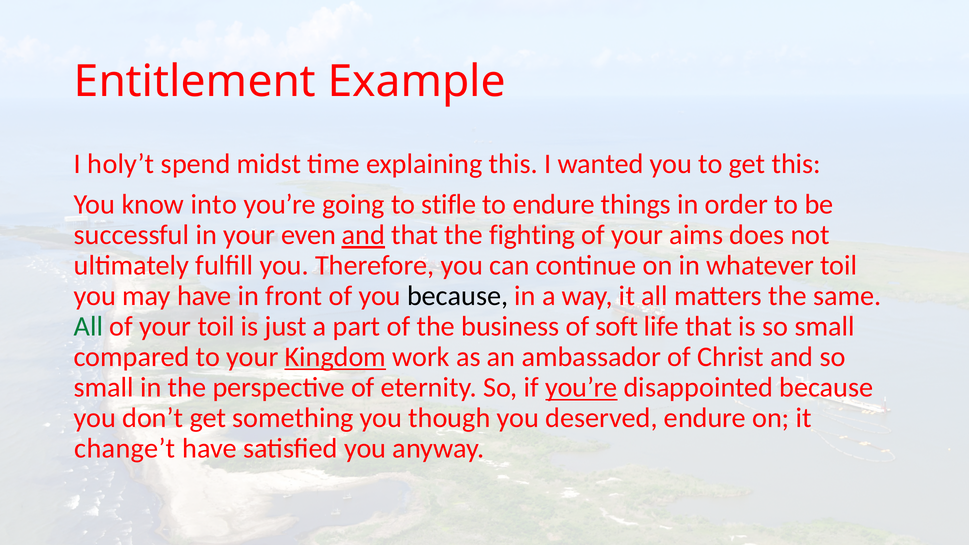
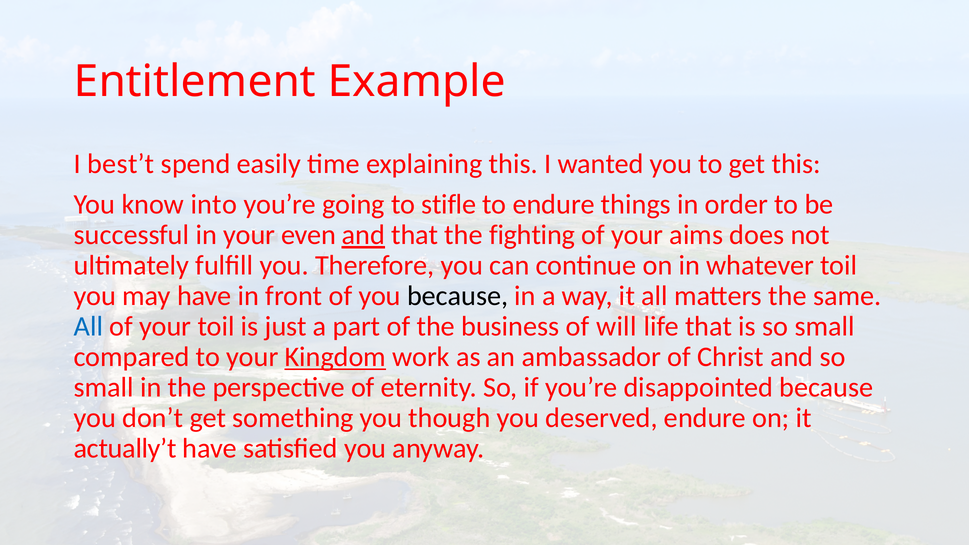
holy’t: holy’t -> best’t (121, 164)
midst: midst -> easily (269, 164)
All colour: green -> blue (89, 327)
soft: soft -> will (616, 327)
you’re underline: present -> none (581, 388)
change’t: change’t -> actually’t (125, 449)
